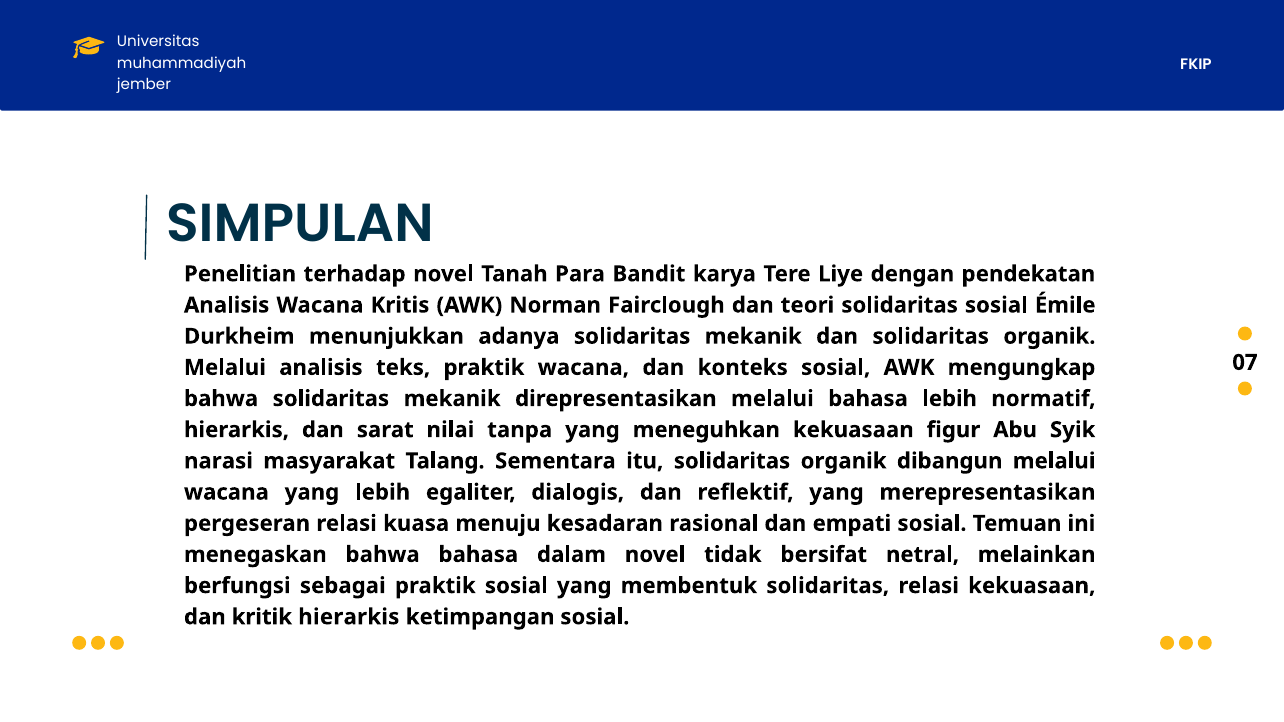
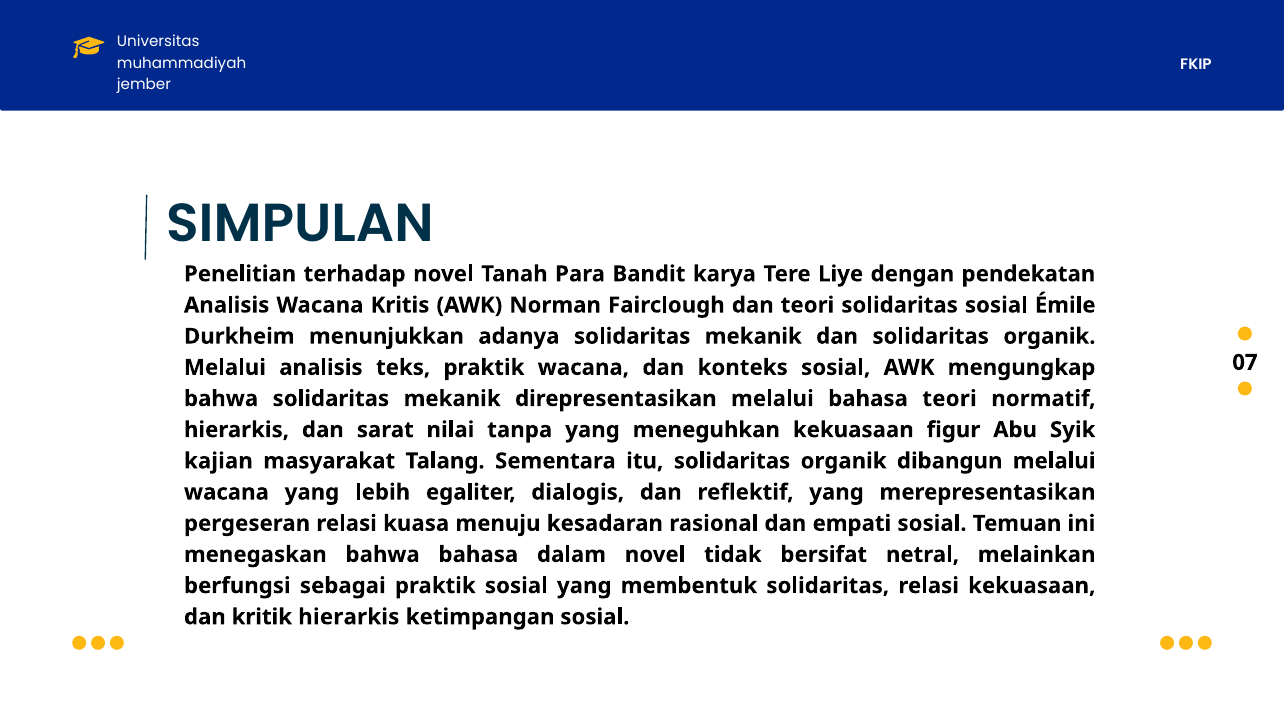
bahasa lebih: lebih -> teori (949, 399)
narasi: narasi -> kajian (218, 461)
